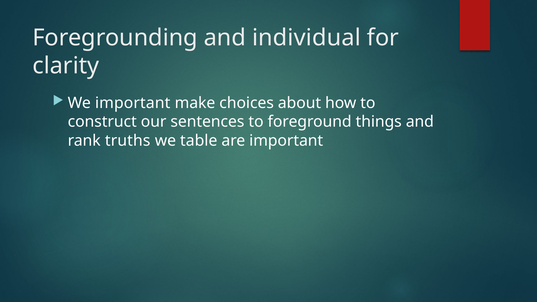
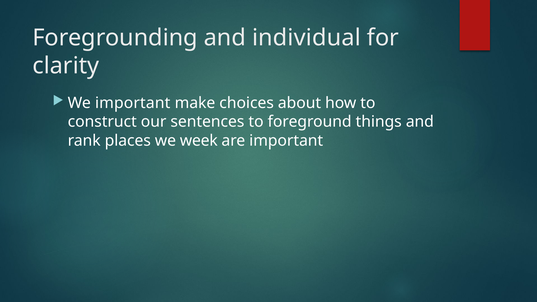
truths: truths -> places (128, 141)
table: table -> week (199, 141)
